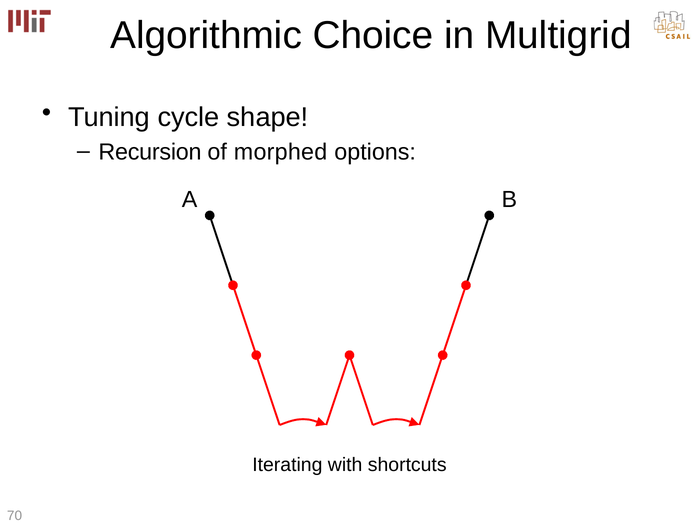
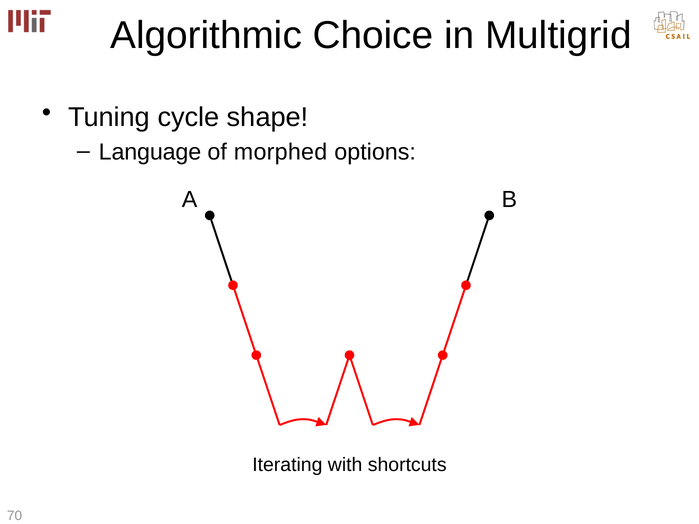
Recursion: Recursion -> Language (150, 152)
